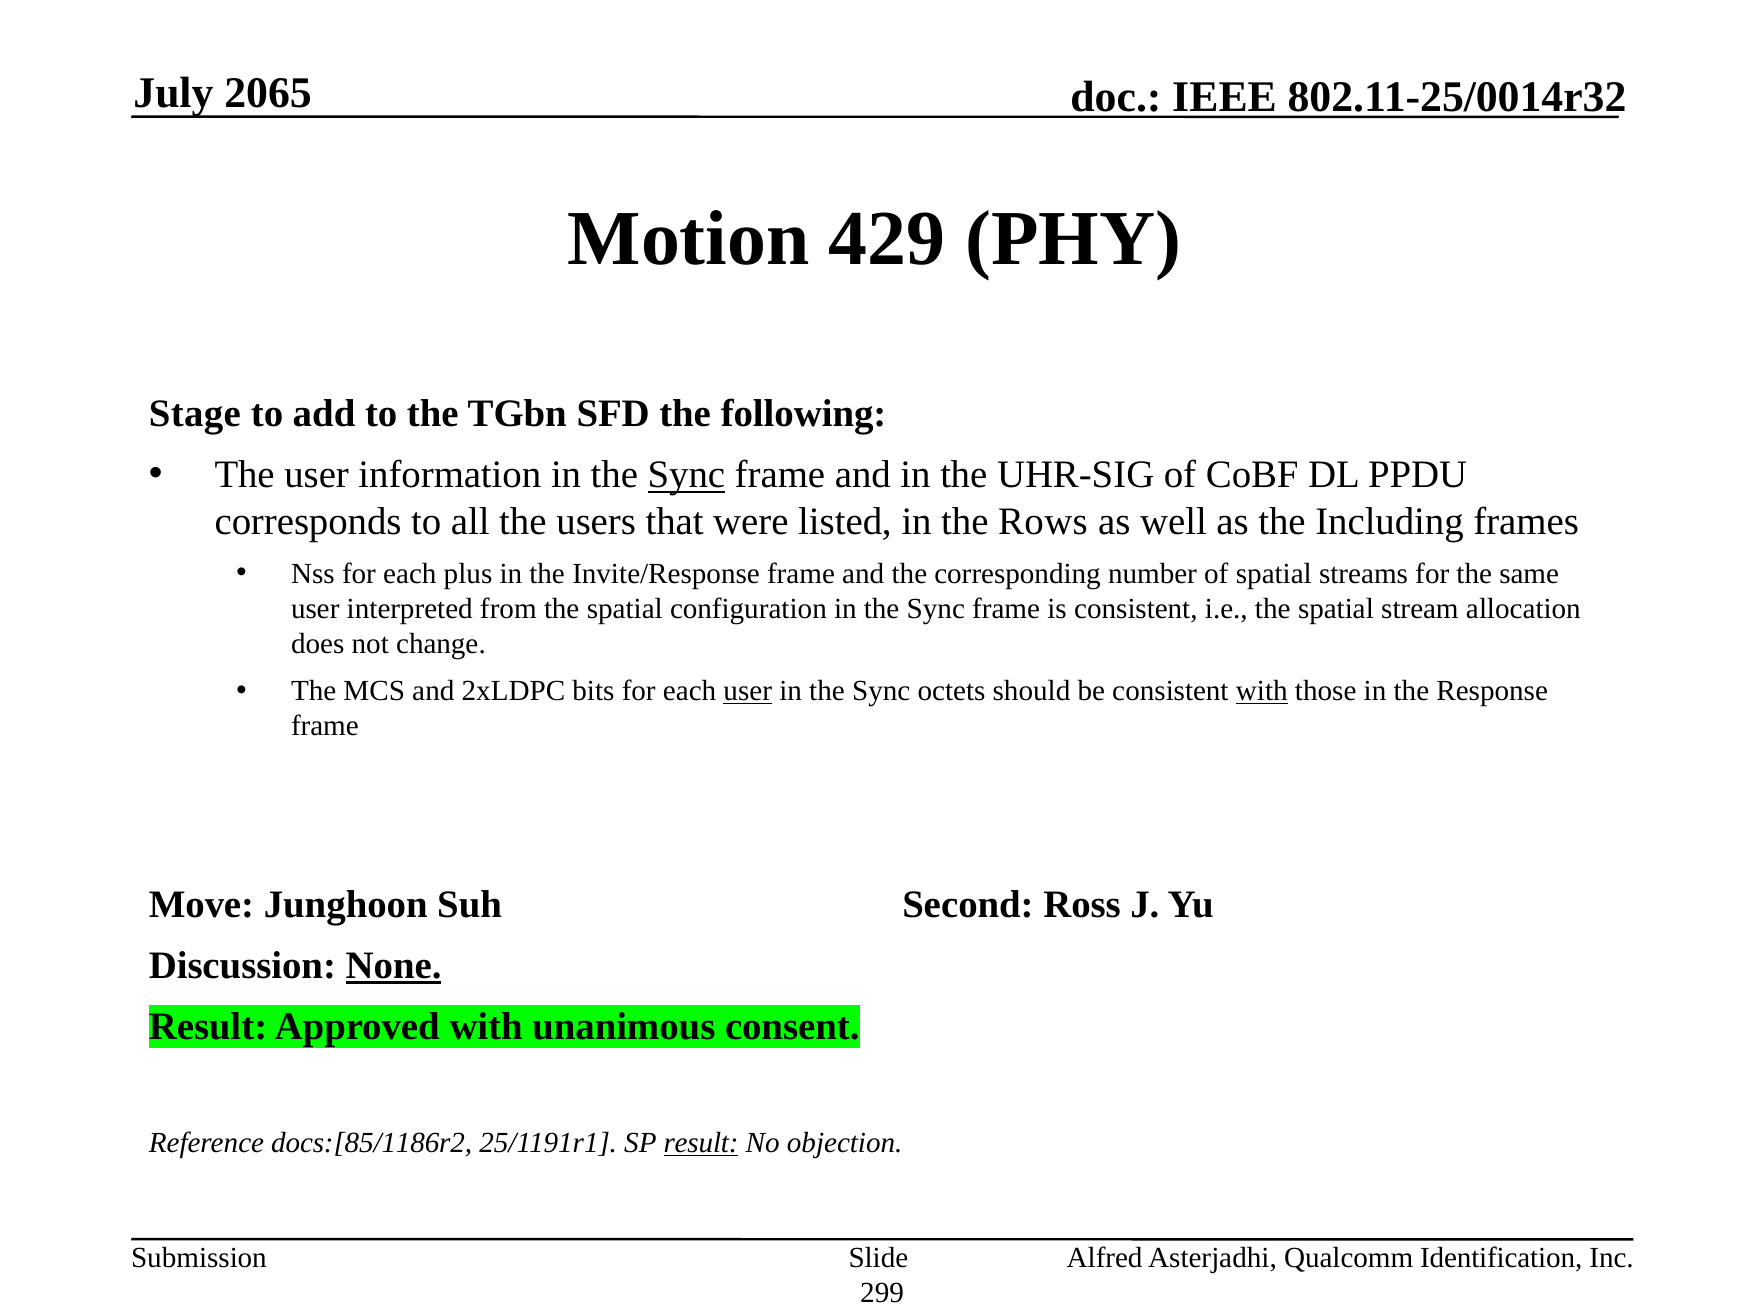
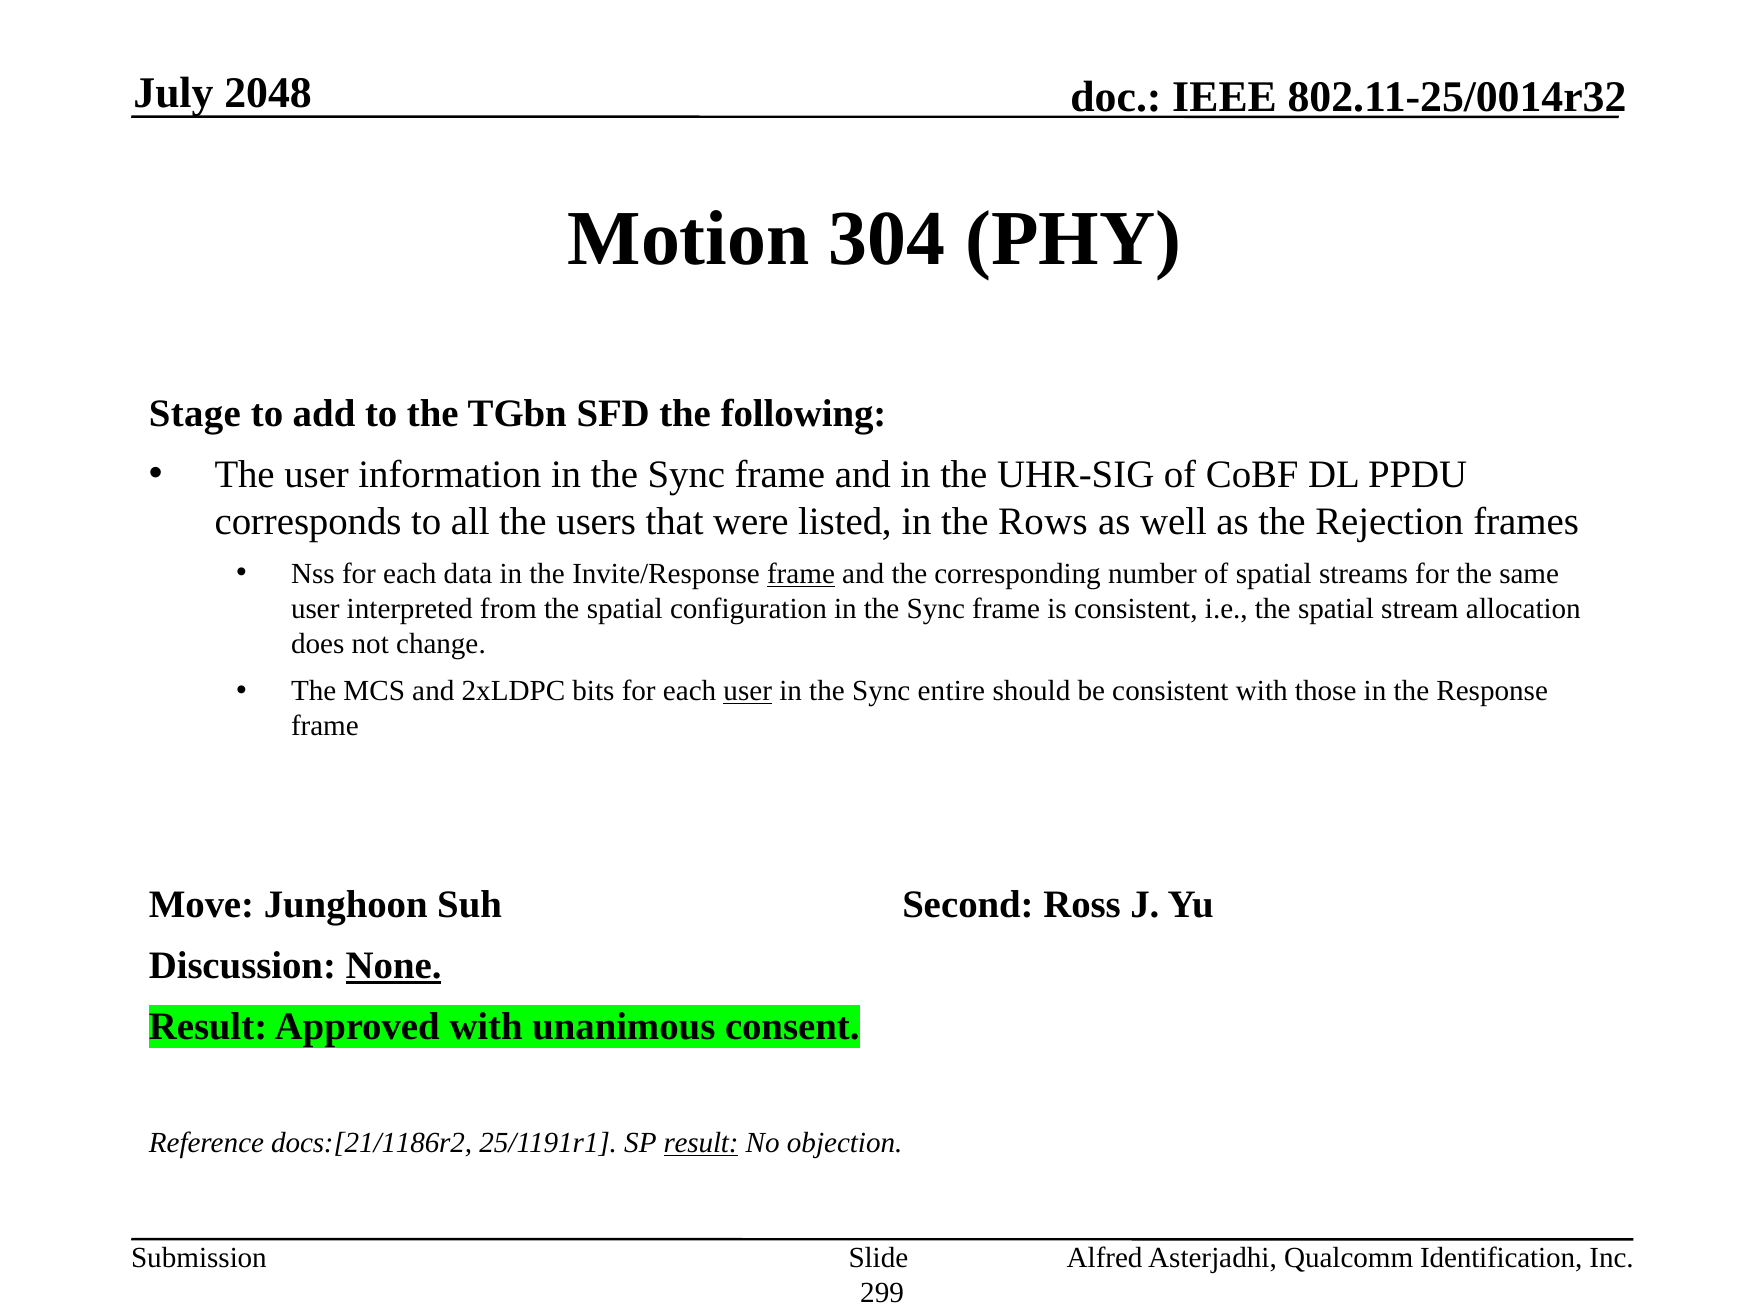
2065: 2065 -> 2048 (268, 93)
429: 429 -> 304 (887, 239)
Sync underline: present -> none (686, 475)
Including: Including -> Rejection (1390, 522)
plus: plus -> data (468, 574)
frame underline: none -> present (801, 574)
octets: octets -> entire (951, 691)
with underline: present -> none (1262, 691)
docs:[85/1186r2: docs:[85/1186r2 -> docs:[21/1186r2 (372, 1143)
